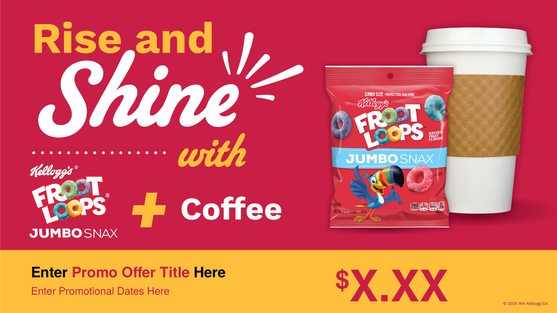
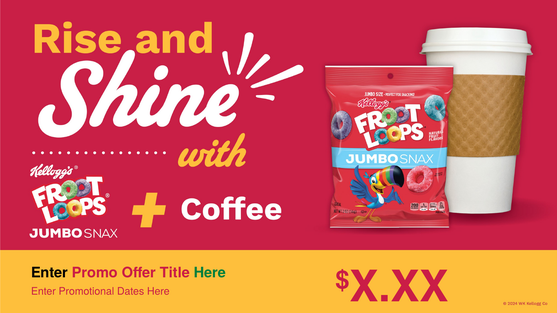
Here colour: black -> green (210, 273)
